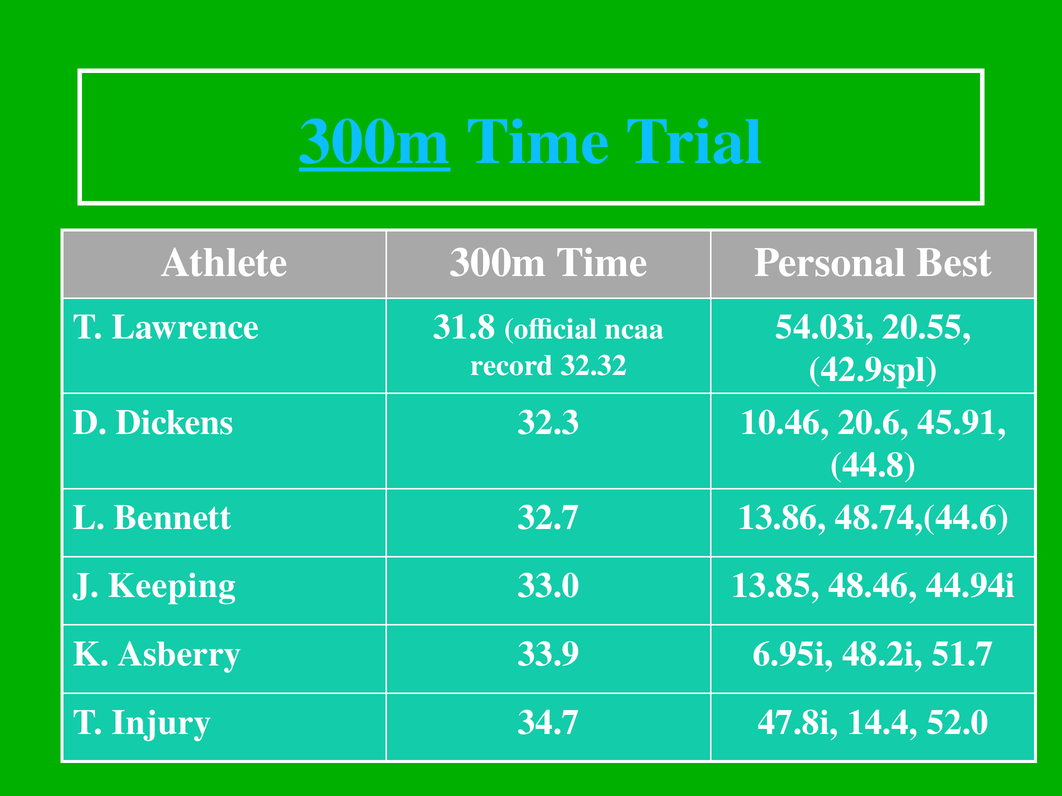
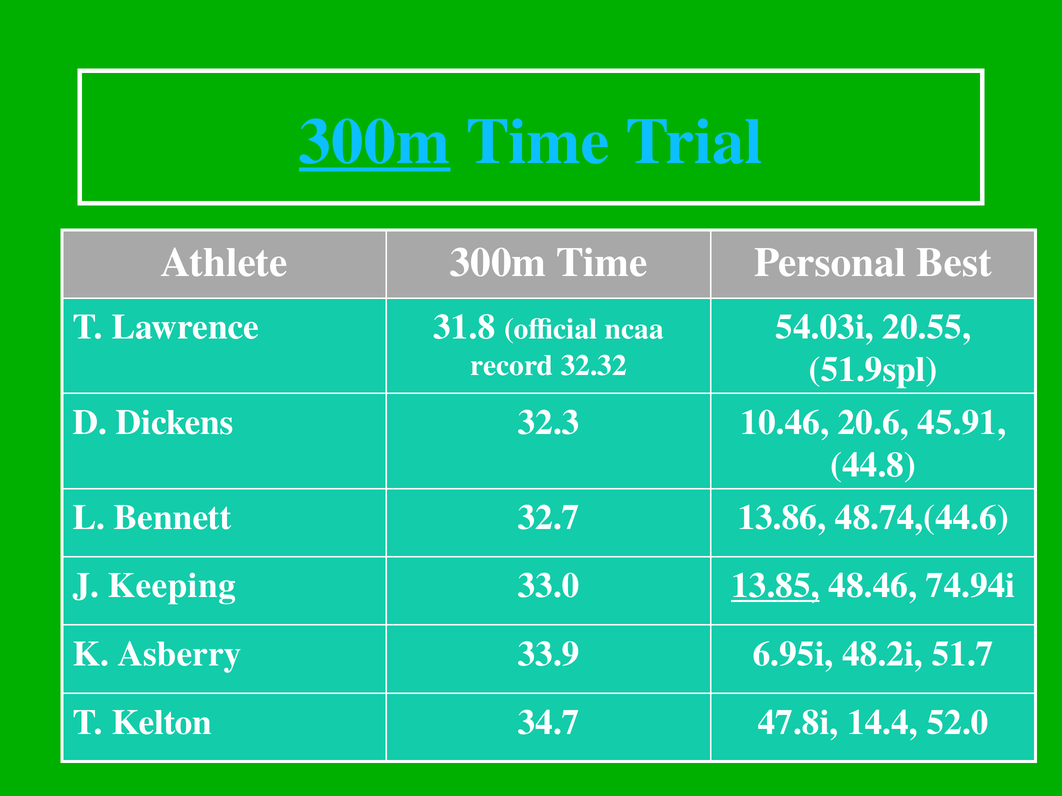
42.9spl: 42.9spl -> 51.9spl (873, 370)
13.85 underline: none -> present (775, 586)
44.94i: 44.94i -> 74.94i (971, 586)
Injury: Injury -> Kelton (162, 723)
